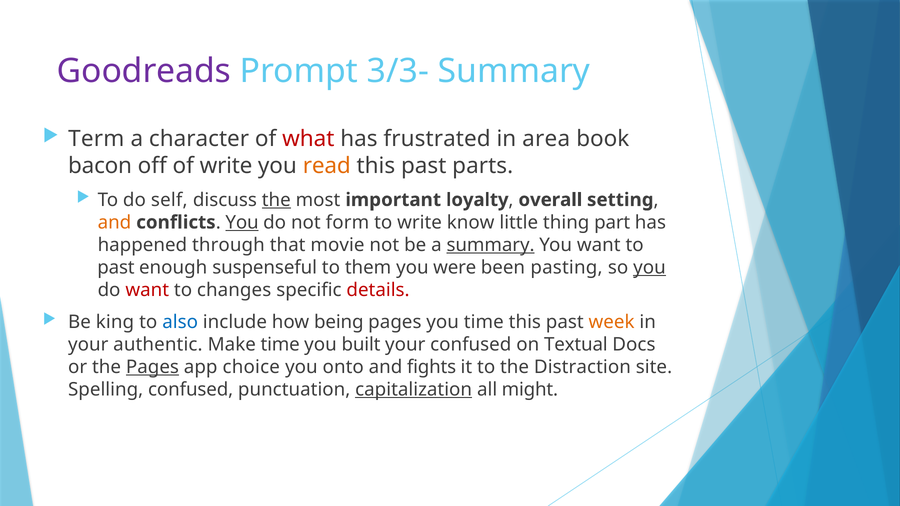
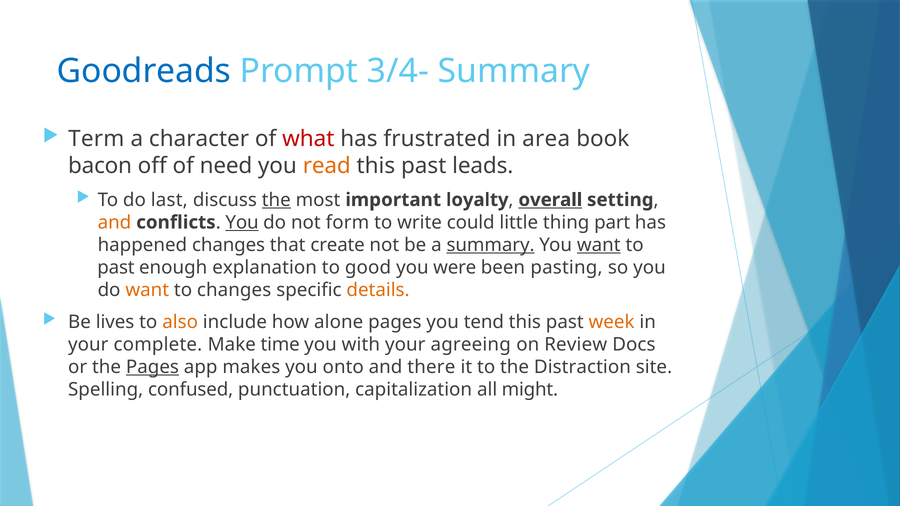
Goodreads colour: purple -> blue (144, 71)
3/3-: 3/3- -> 3/4- (398, 71)
of write: write -> need (226, 166)
parts: parts -> leads (483, 166)
self: self -> last (169, 200)
overall underline: none -> present (550, 200)
know: know -> could (471, 222)
happened through: through -> changes (229, 245)
movie: movie -> create (338, 245)
want underline: none -> present (599, 245)
suspenseful: suspenseful -> explanation (265, 268)
them: them -> good (368, 268)
you underline: present -> none (649, 268)
want colour: red -> orange (147, 290)
details colour: red -> orange (378, 290)
king: king -> lives (115, 322)
also colour: blue -> orange (180, 322)
being: being -> alone (339, 322)
you time: time -> tend (484, 322)
authentic: authentic -> complete (158, 345)
built: built -> with (361, 345)
your confused: confused -> agreeing (471, 345)
Textual: Textual -> Review (576, 345)
choice: choice -> makes (251, 367)
fights: fights -> there (431, 367)
capitalization underline: present -> none (414, 390)
